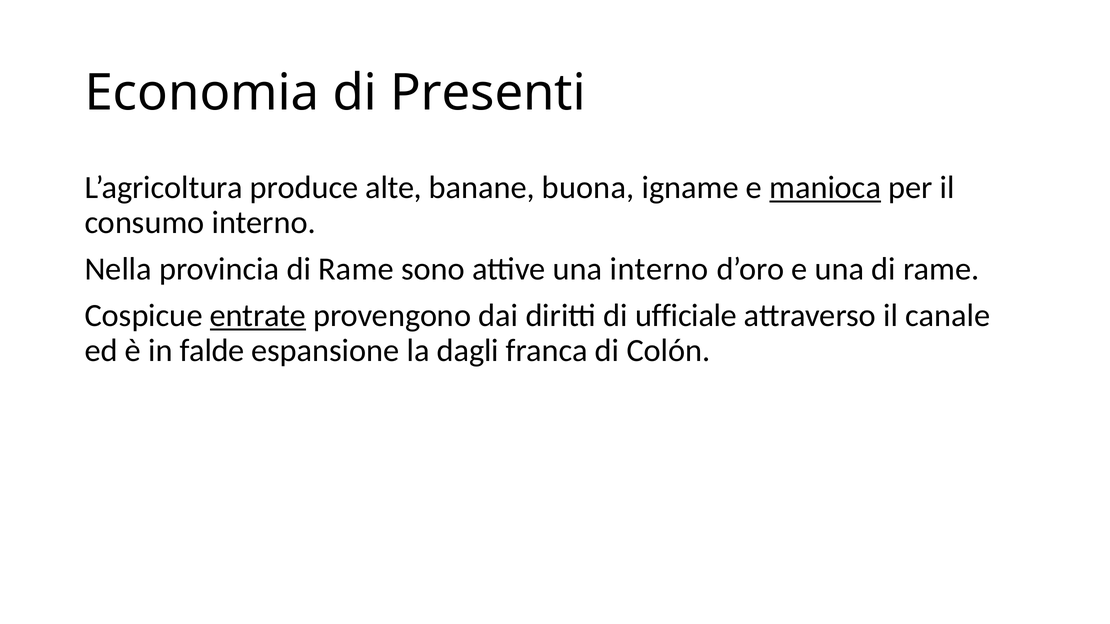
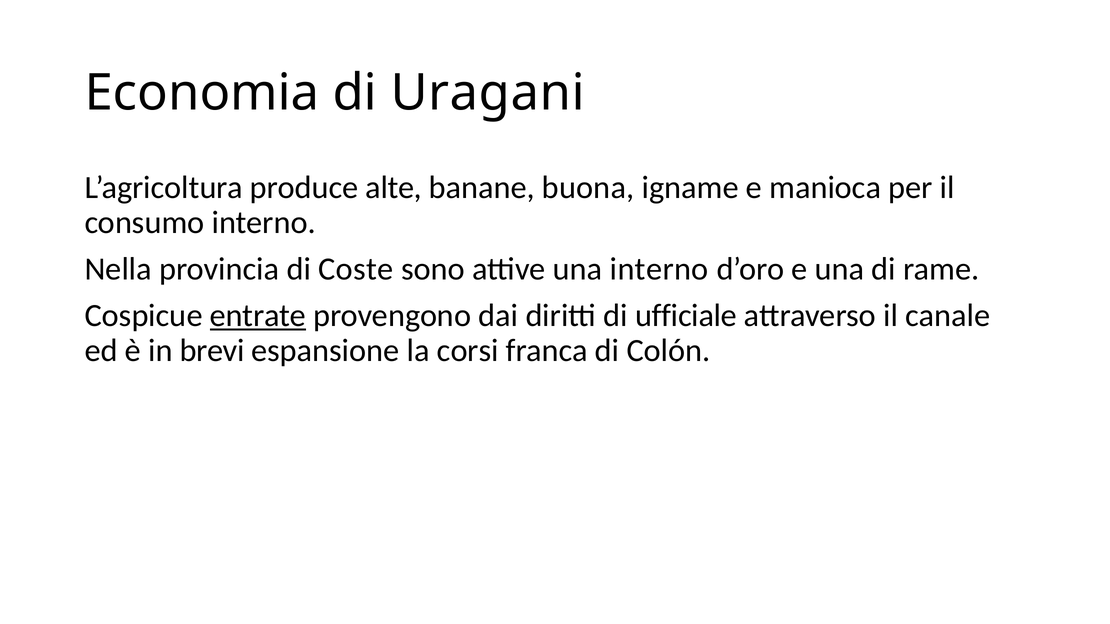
Presenti: Presenti -> Uragani (488, 93)
manioca underline: present -> none (825, 188)
provincia di Rame: Rame -> Coste (356, 269)
falde: falde -> brevi (212, 351)
dagli: dagli -> corsi (468, 351)
